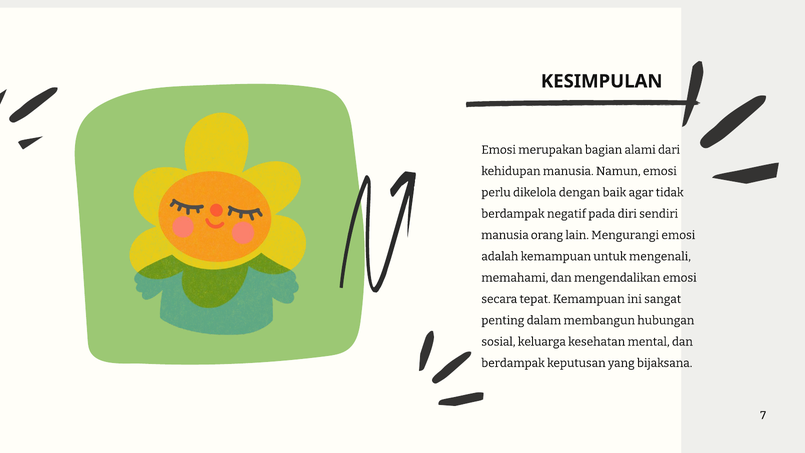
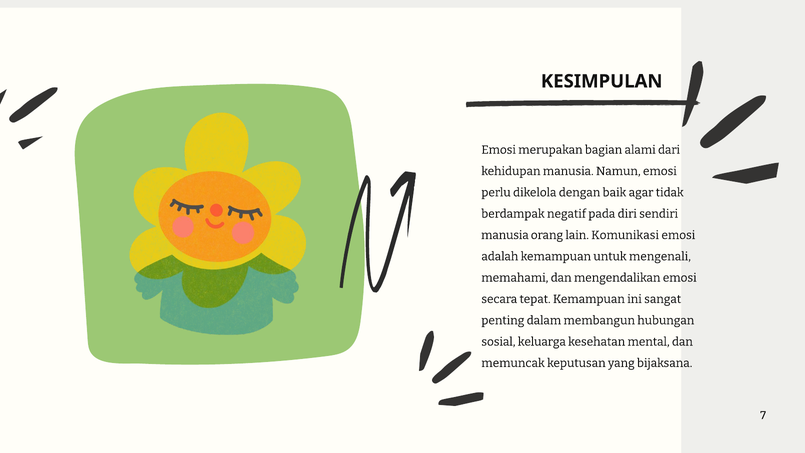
Mengurangi: Mengurangi -> Komunikasi (625, 235)
berdampak: berdampak -> memuncak (513, 363)
